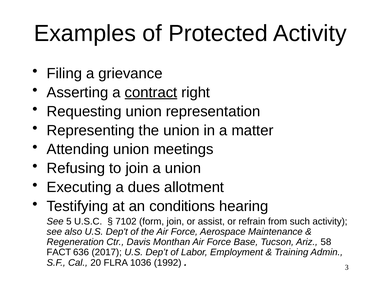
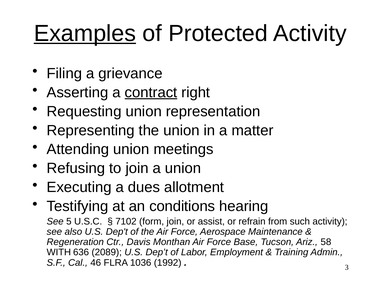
Examples underline: none -> present (85, 33)
FACT: FACT -> WITH (59, 252)
2017: 2017 -> 2089 (107, 252)
20: 20 -> 46 (96, 262)
